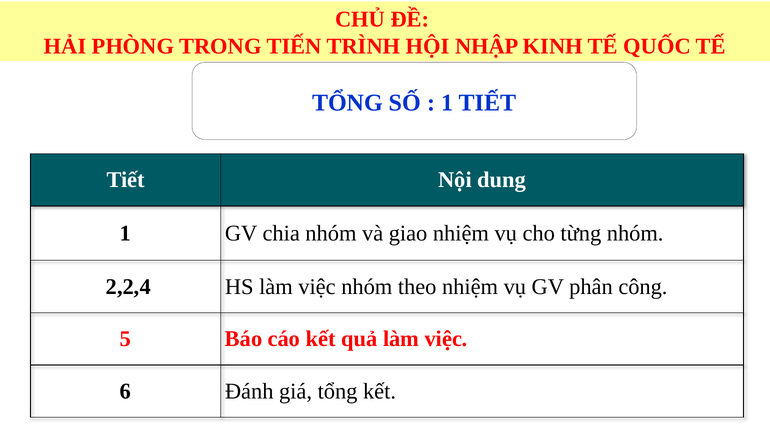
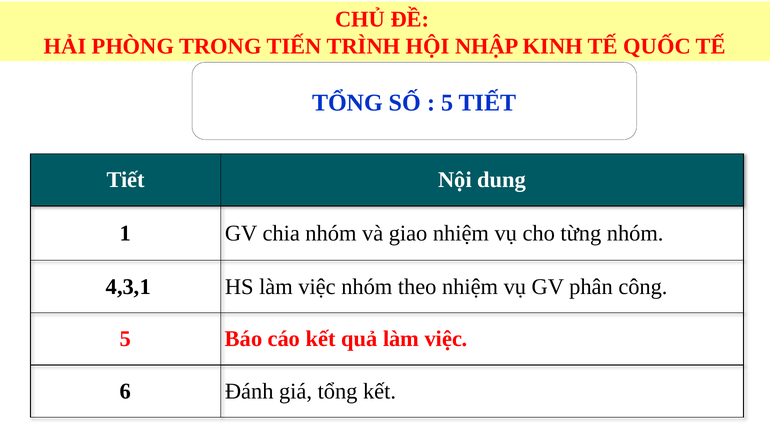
1: 1 -> 5 (447, 103)
2,2,4: 2,2,4 -> 4,3,1 (128, 287)
